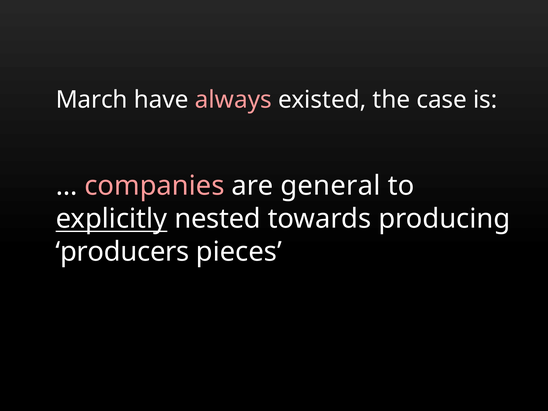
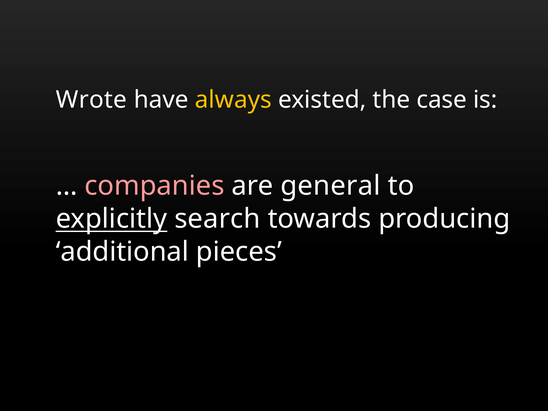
March: March -> Wrote (91, 100)
always colour: pink -> yellow (233, 100)
nested: nested -> search (217, 219)
producers: producers -> additional (122, 252)
